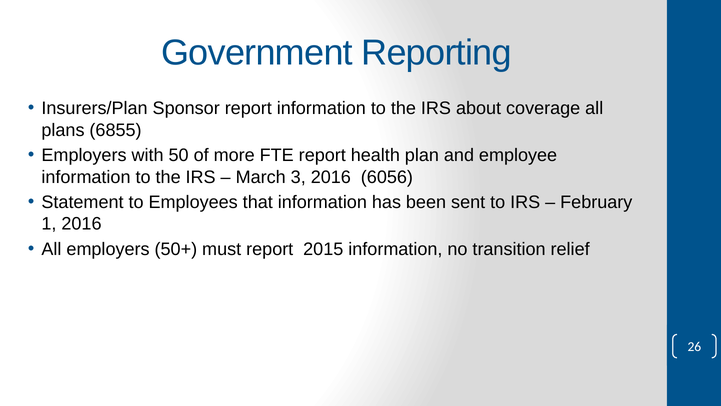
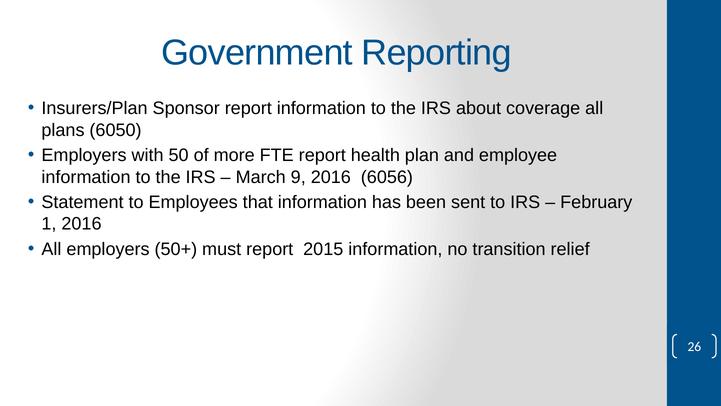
6855: 6855 -> 6050 (116, 130)
3: 3 -> 9 (298, 177)
